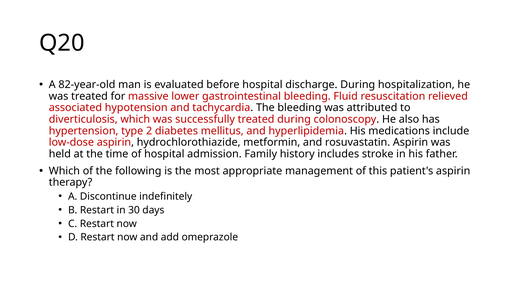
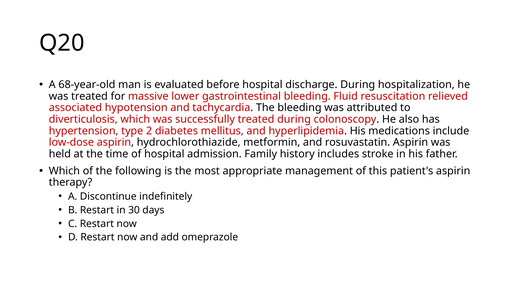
82-year-old: 82-year-old -> 68-year-old (87, 85)
